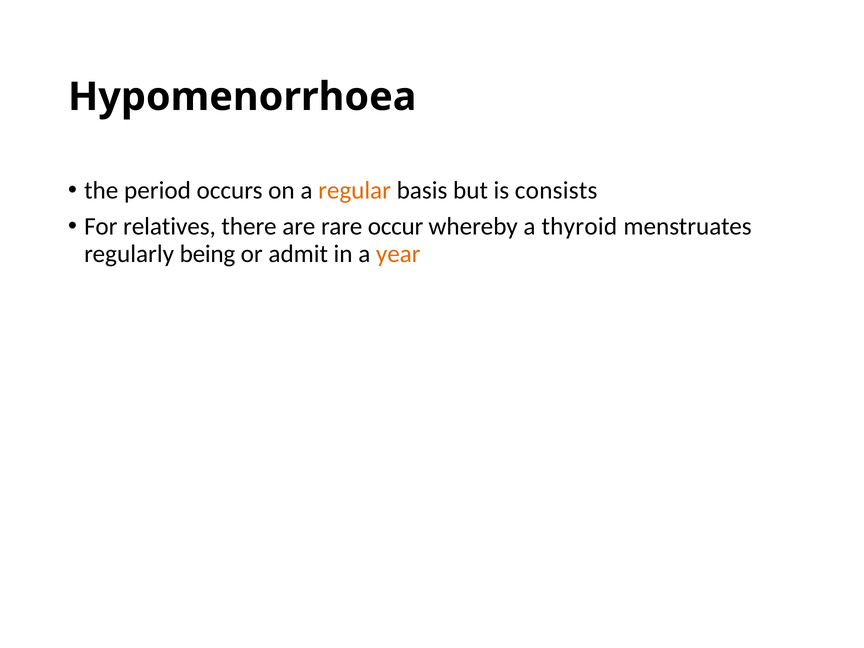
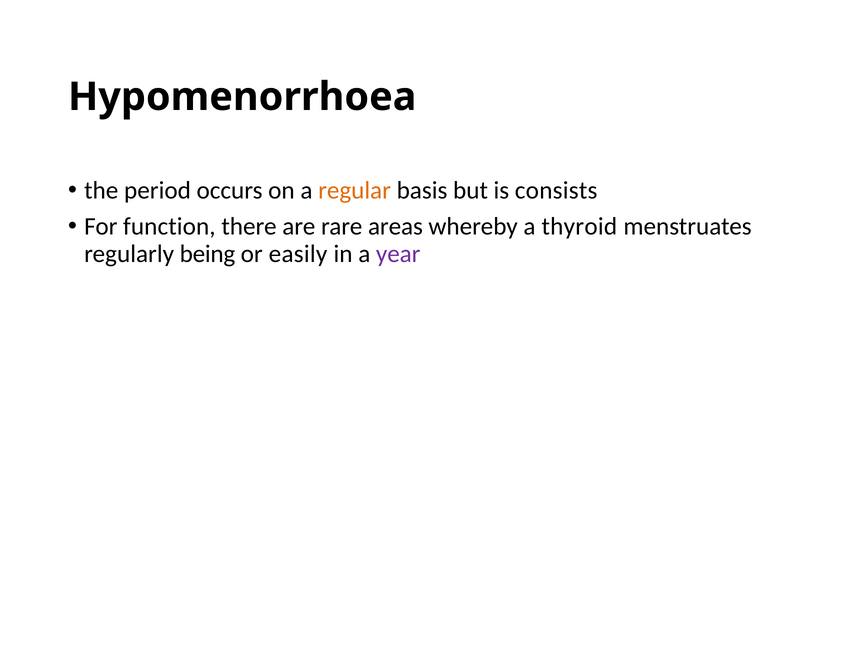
relatives: relatives -> function (169, 226)
occur: occur -> areas (395, 226)
admit: admit -> easily (298, 254)
year colour: orange -> purple (398, 254)
